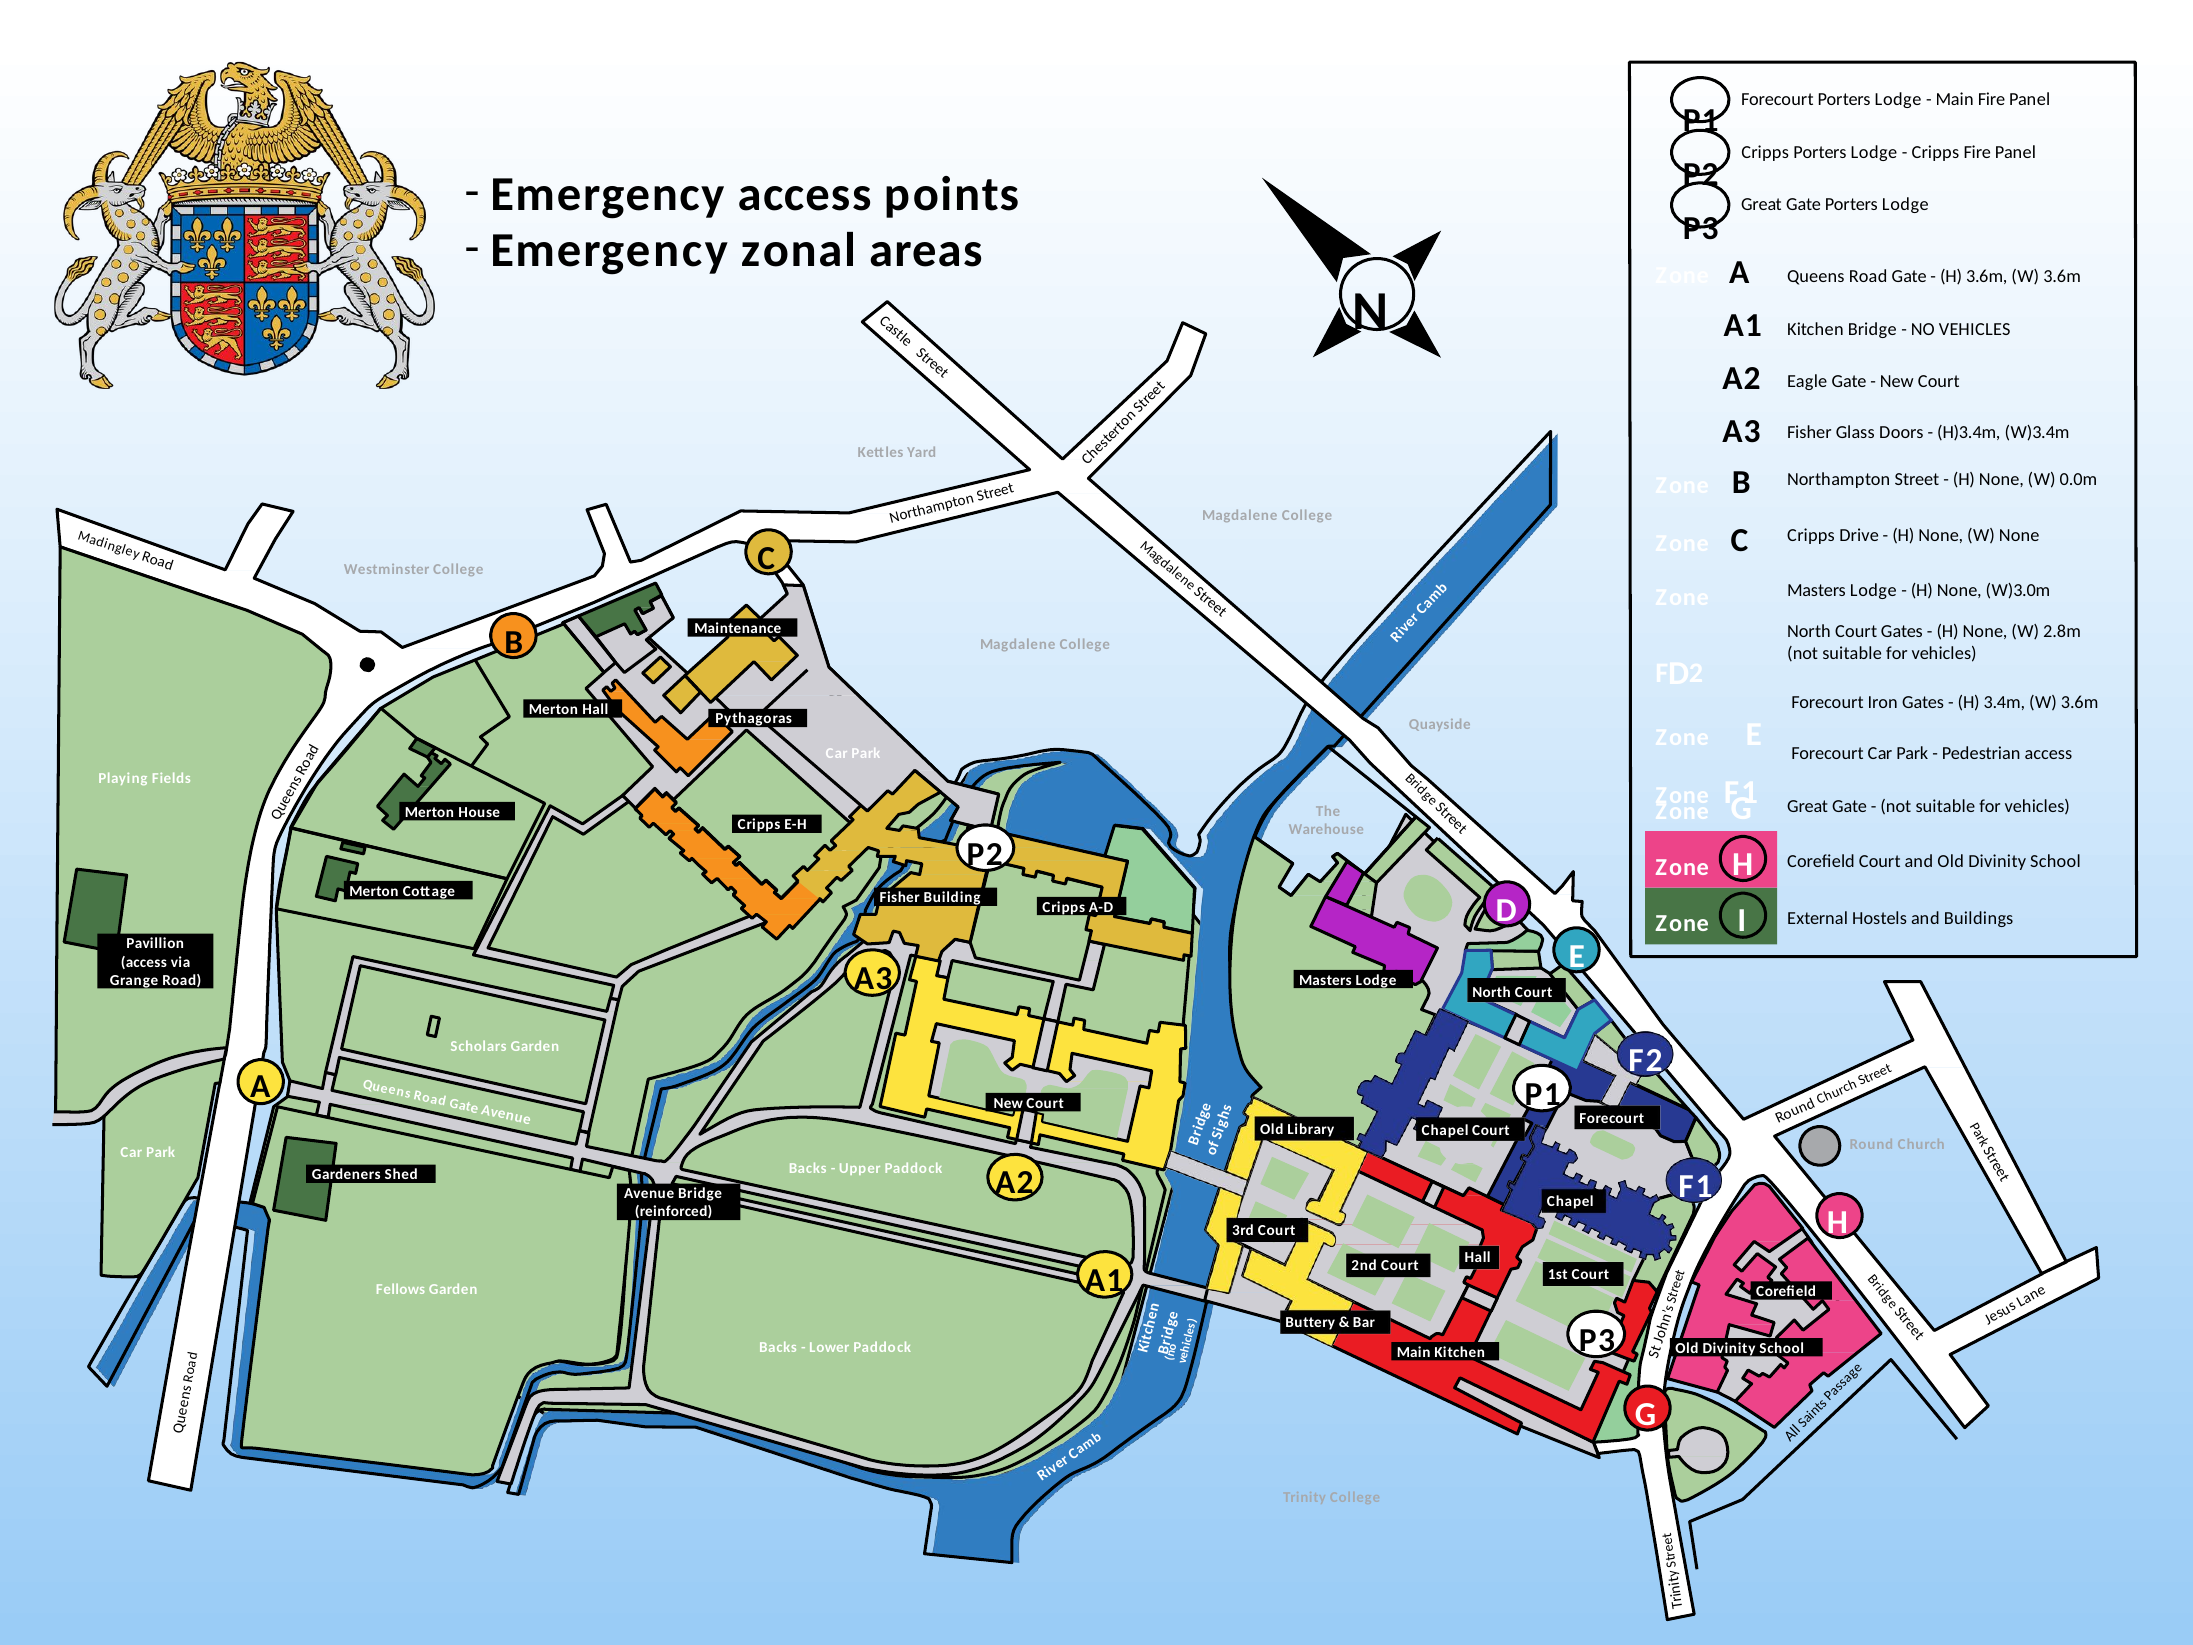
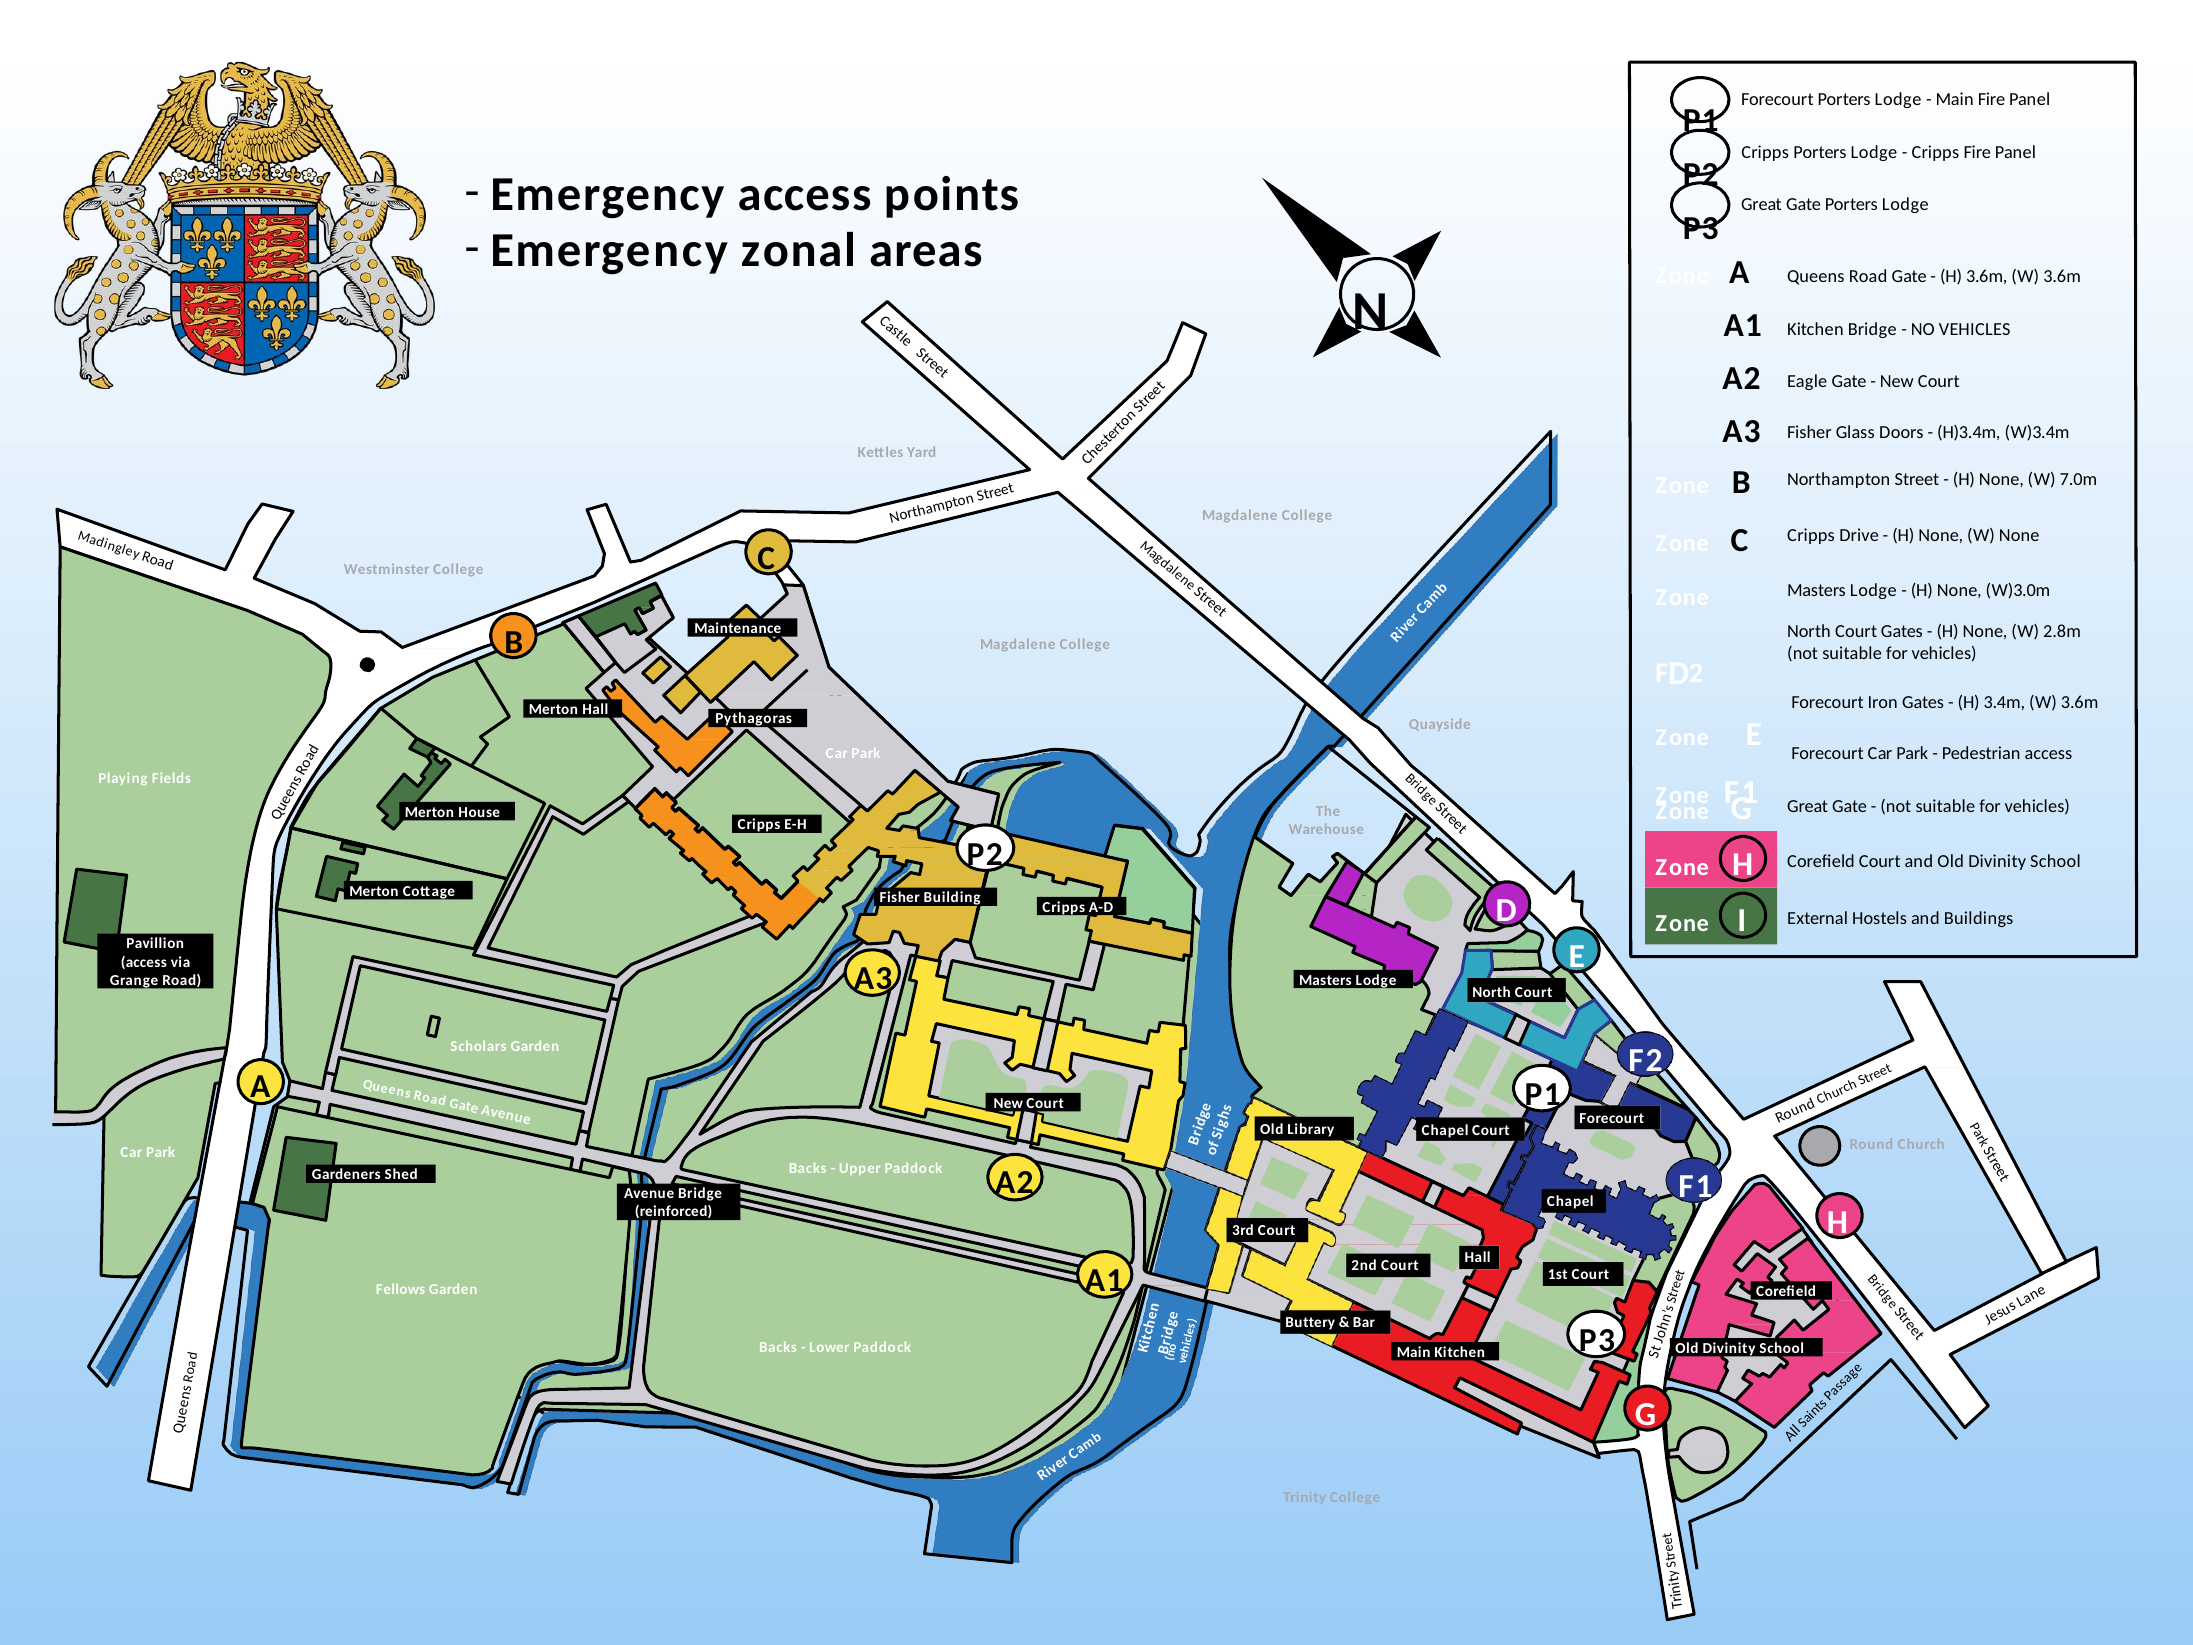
0.0m: 0.0m -> 7.0m (2078, 479)
